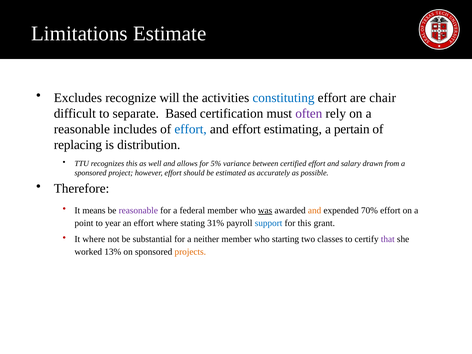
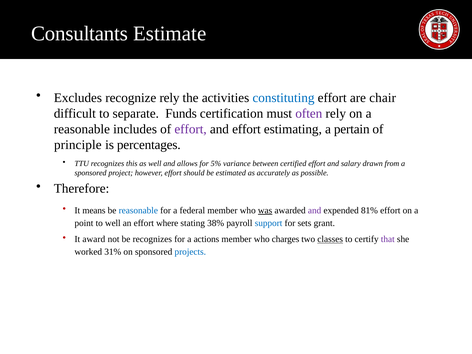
Limitations: Limitations -> Consultants (80, 34)
recognize will: will -> rely (169, 98)
Based: Based -> Funds (181, 113)
effort colour: blue -> purple (191, 129)
replacing: replacing -> principle (78, 145)
distribution: distribution -> percentages (149, 145)
reasonable colour: purple -> blue (138, 210)
and colour: orange -> purple (315, 210)
70%: 70% -> 81% (369, 210)
to year: year -> well (113, 223)
31%: 31% -> 38% (216, 223)
for this: this -> sets (304, 223)
It where: where -> award (94, 239)
be substantial: substantial -> recognizes (152, 239)
neither: neither -> actions (206, 239)
starting: starting -> charges (286, 239)
classes underline: none -> present (330, 239)
13%: 13% -> 31% (113, 252)
projects colour: orange -> blue (190, 252)
